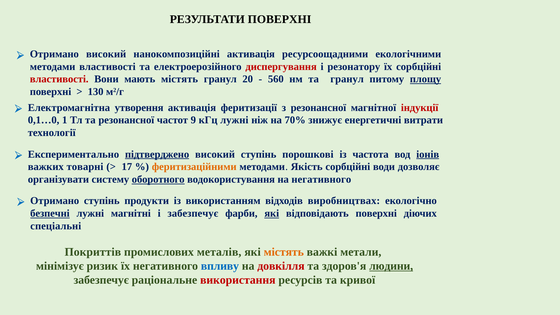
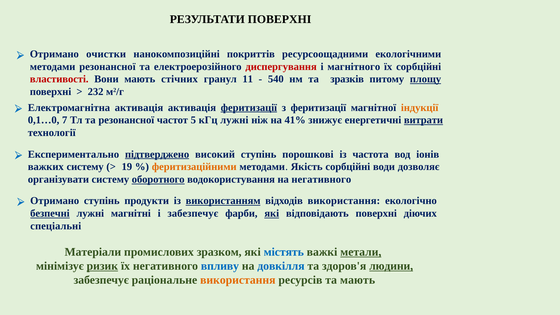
Отримано високий: високий -> очистки (106, 54)
нанокомпозиційні активація: активація -> покриттів (251, 54)
методами властивості: властивості -> резонансної (107, 67)
резонатору: резонатору -> магнітного (354, 67)
мають містять: містять -> стічних (180, 79)
20: 20 -> 11 (248, 79)
560: 560 -> 540 (276, 79)
та гранул: гранул -> зразків (347, 79)
130: 130 -> 232 (96, 92)
Електромагнітна утворення: утворення -> активація (139, 108)
феритизації underline: none -> present (249, 108)
з резонансної: резонансної -> феритизації (318, 108)
індукції colour: red -> orange (420, 108)
1: 1 -> 7 (65, 120)
9: 9 -> 5 (193, 120)
70%: 70% -> 41% (295, 120)
витрати underline: none -> present (423, 120)
іонів underline: present -> none (428, 154)
важких товарні: товарні -> систему (85, 167)
17: 17 -> 19 (127, 167)
використанням underline: none -> present (223, 201)
відходів виробництвах: виробництвах -> використання (344, 201)
Покриттів: Покриттів -> Матеріали (93, 252)
металів: металів -> зразком (219, 252)
містять colour: orange -> blue (284, 252)
метали underline: none -> present (361, 252)
ризик underline: none -> present (102, 266)
довкілля colour: red -> blue (281, 266)
використання colour: red -> orange (238, 280)
та кривої: кривої -> мають (358, 280)
